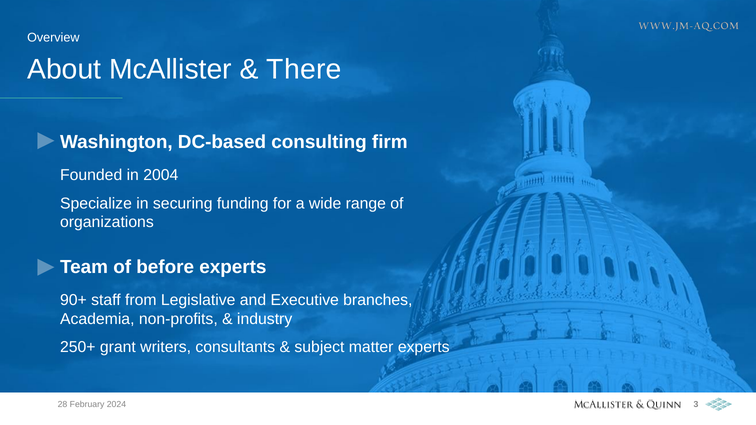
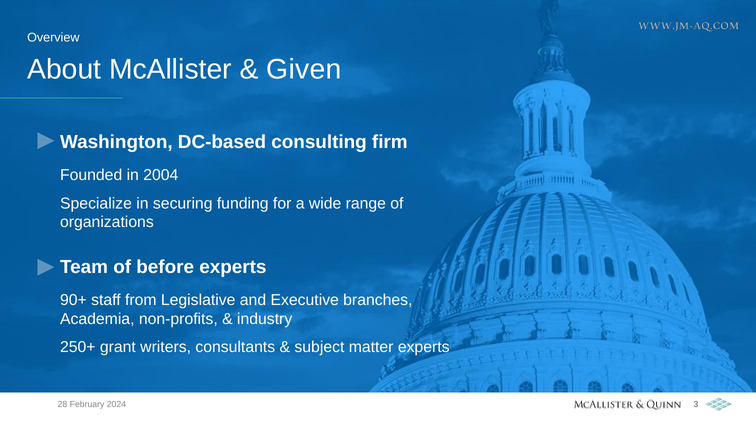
There: There -> Given (304, 69)
